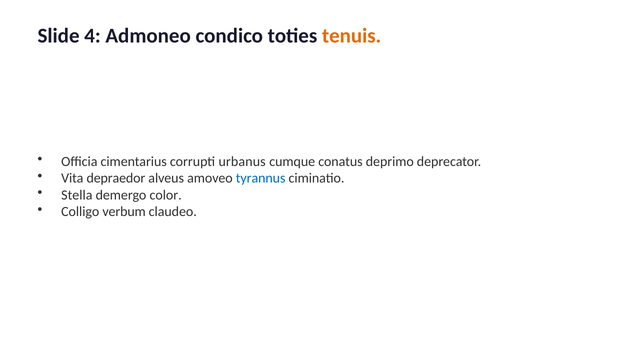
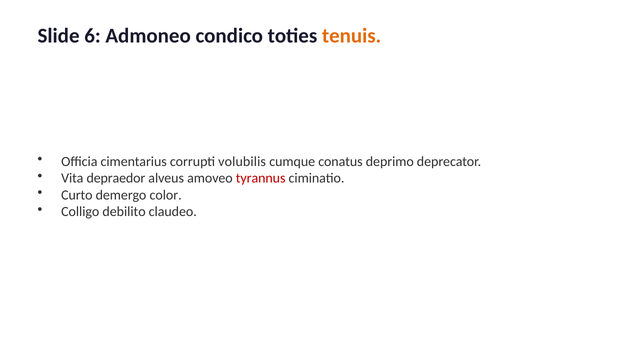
4: 4 -> 6 (92, 36)
urbanus: urbanus -> volubilis (242, 161)
tyrannus colour: blue -> red (261, 178)
Stella: Stella -> Curto (77, 195)
verbum: verbum -> debilito (124, 212)
